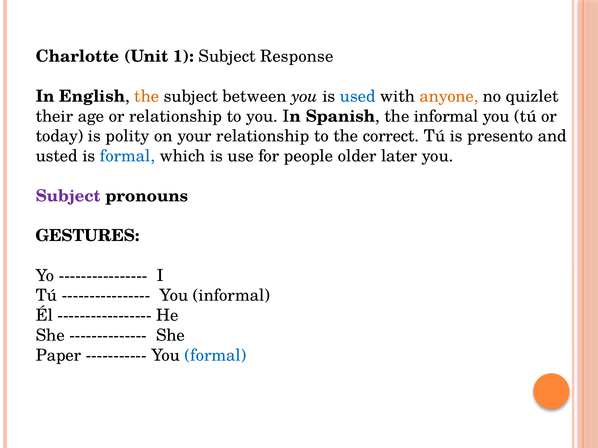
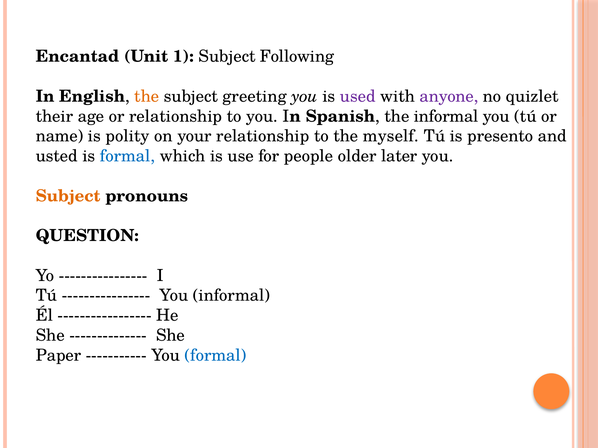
Charlotte: Charlotte -> Encantad (77, 57)
Response: Response -> Following (297, 57)
between: between -> greeting (255, 96)
used colour: blue -> purple (358, 96)
anyone colour: orange -> purple (449, 96)
today: today -> name (60, 136)
correct: correct -> myself (391, 136)
Subject colour: purple -> orange (68, 196)
GESTURES: GESTURES -> QUESTION (87, 236)
